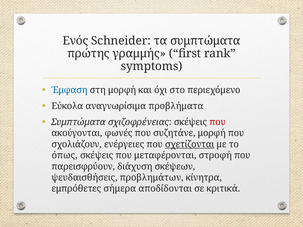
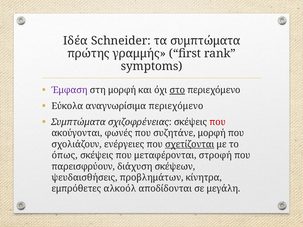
Ενός: Ενός -> Ιδέα (75, 41)
Έμφαση colour: blue -> purple (69, 90)
στο underline: none -> present (177, 90)
αναγνωρίσιμα προβλήματα: προβλήματα -> περιεχόμενο (176, 106)
σήμερα: σήμερα -> αλκοόλ (120, 189)
κριτικά: κριτικά -> μεγάλη (223, 189)
